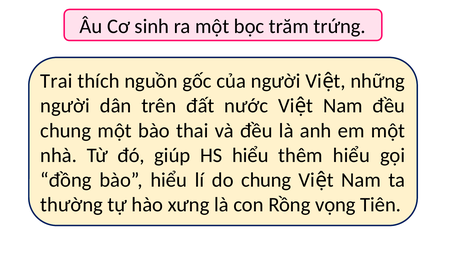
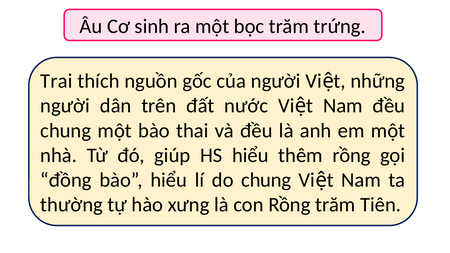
thêm hiểu: hiểu -> rồng (351, 155)
Rồng vọng: vọng -> trăm (335, 205)
